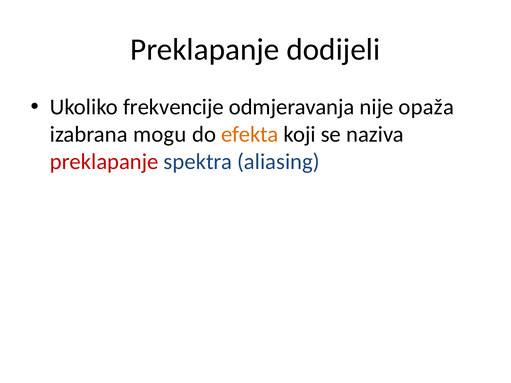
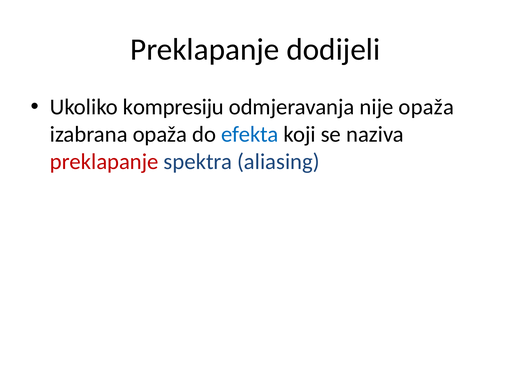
frekvencije: frekvencije -> kompresiju (173, 107)
izabrana mogu: mogu -> opaža (160, 134)
efekta colour: orange -> blue (250, 134)
